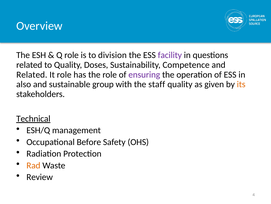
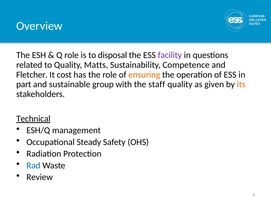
division: division -> disposal (112, 55)
Doses: Doses -> Matts (96, 65)
Related: Related -> Fletcher (32, 74)
It role: role -> cost (64, 74)
ensuring colour: purple -> orange (144, 74)
also: also -> part (24, 84)
Before: Before -> Steady (89, 142)
Rad colour: orange -> blue (33, 165)
